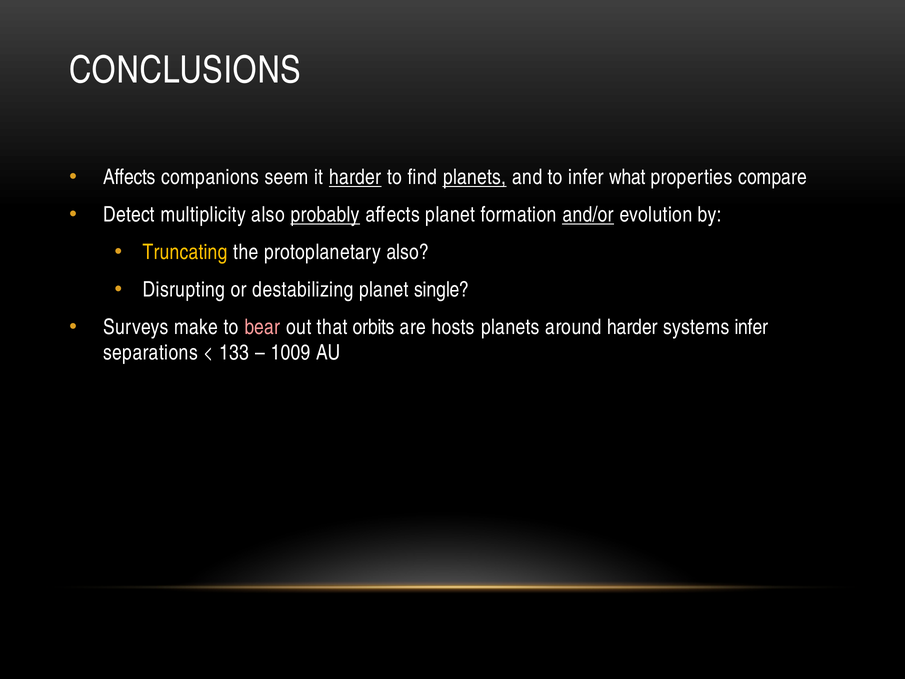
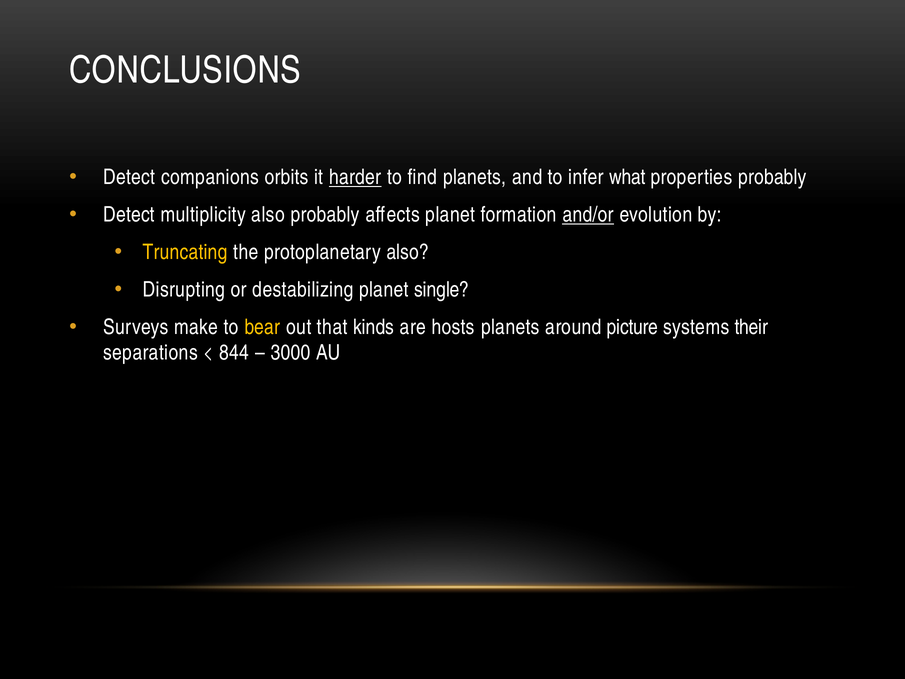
Affects: Affects -> Detect (129, 177)
seem: seem -> orbits (287, 177)
planets underline: present -> none (475, 177)
properties compare: compare -> probably (772, 177)
probably underline: present -> none (325, 215)
bear colour: pink -> yellow (262, 327)
orbits: orbits -> kinds (374, 327)
around harder: harder -> picture (632, 327)
systems infer: infer -> their (751, 327)
133: 133 -> 844 (234, 353)
1009: 1009 -> 3000 (291, 353)
